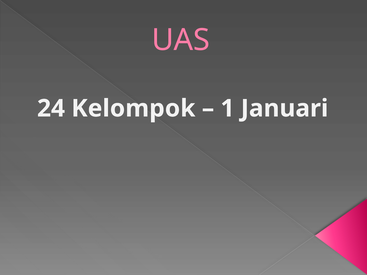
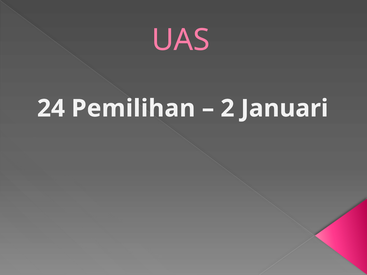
Kelompok: Kelompok -> Pemilihan (133, 109)
1: 1 -> 2 (227, 109)
